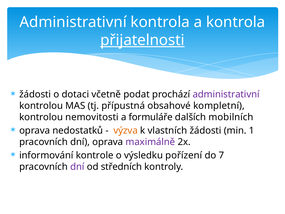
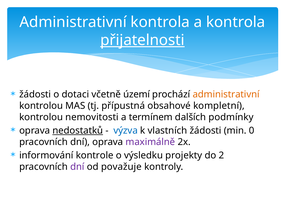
podat: podat -> území (137, 94)
administrativní colour: purple -> orange (226, 94)
formuláře: formuláře -> termínem (151, 117)
mobilních: mobilních -> podmínky (231, 117)
nedostatků underline: none -> present (78, 130)
výzva colour: orange -> blue (126, 130)
1: 1 -> 0 (252, 130)
pořízení: pořízení -> projekty (184, 155)
7: 7 -> 2 (222, 155)
středních: středních -> považuje (121, 166)
